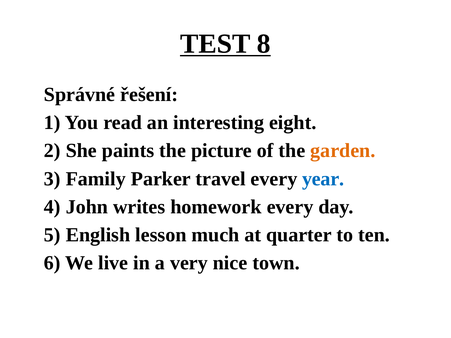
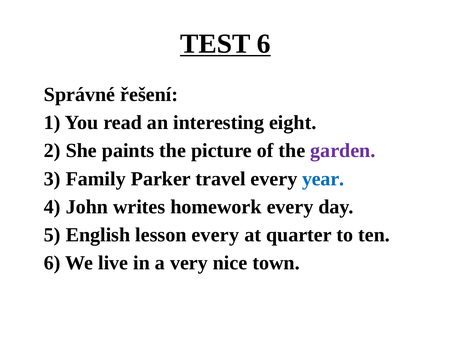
TEST 8: 8 -> 6 (264, 44)
garden colour: orange -> purple (343, 151)
lesson much: much -> every (215, 235)
